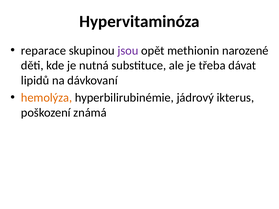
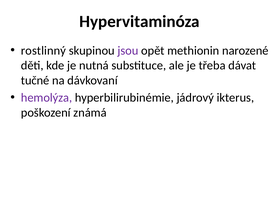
reparace: reparace -> rostlinný (43, 51)
lipidů: lipidů -> tučné (35, 80)
hemolýza colour: orange -> purple (47, 98)
